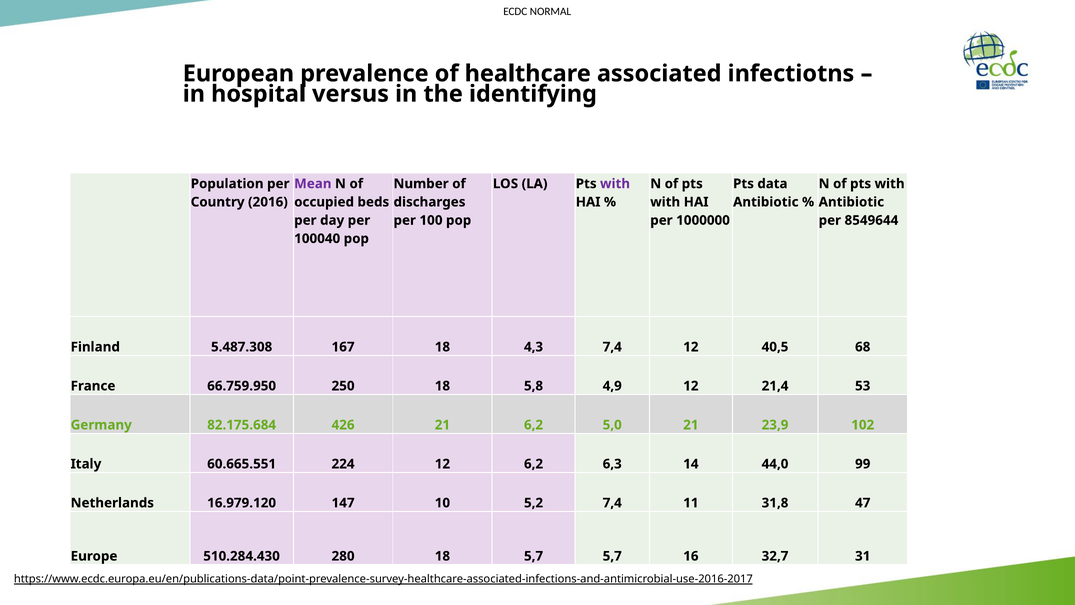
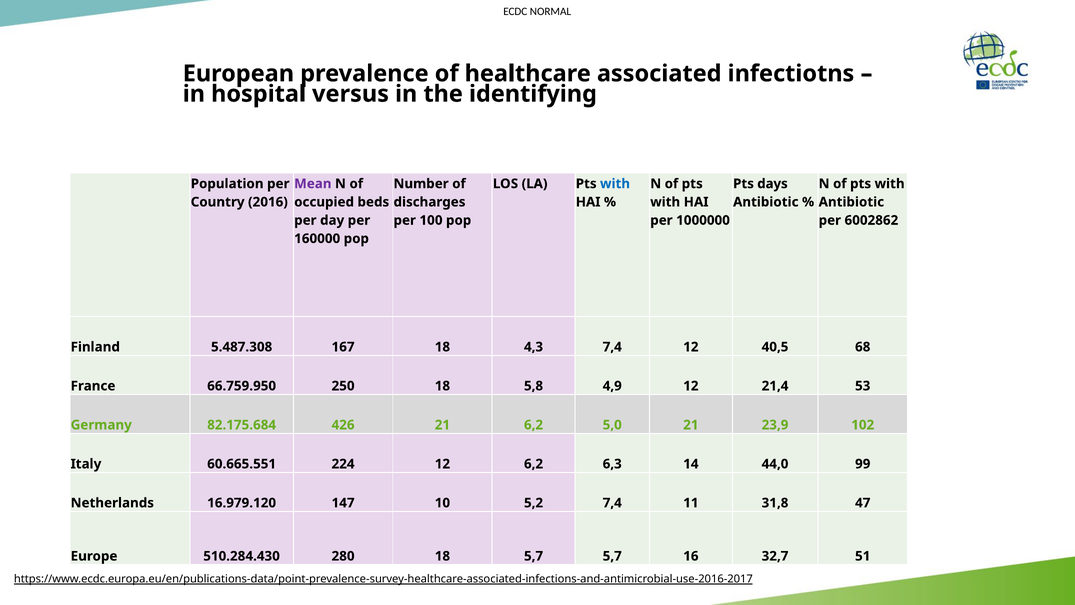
with colour: purple -> blue (615, 184)
data: data -> days (772, 184)
8549644: 8549644 -> 6002862 (871, 220)
100040: 100040 -> 160000 (317, 238)
31: 31 -> 51 (863, 556)
